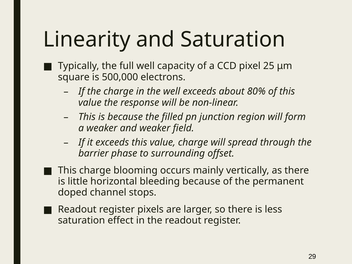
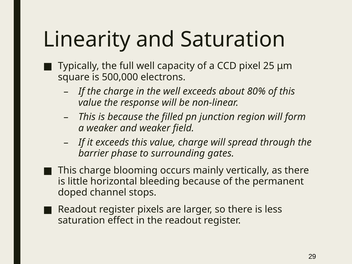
offset: offset -> gates (221, 154)
